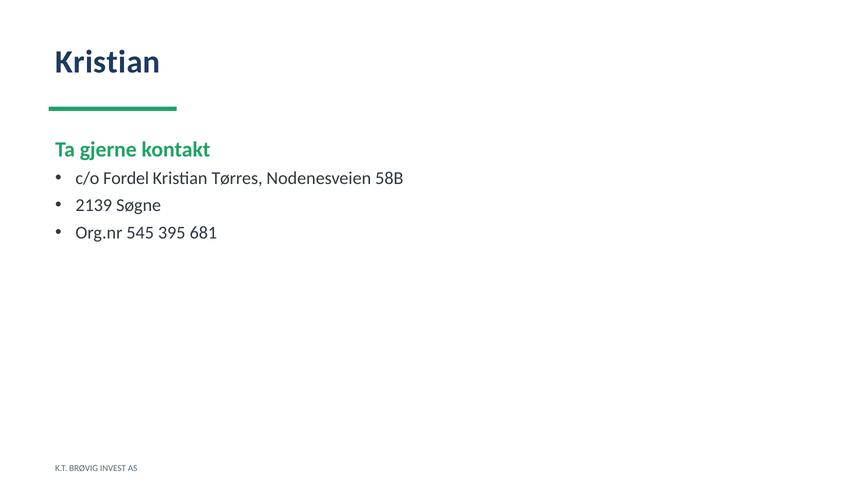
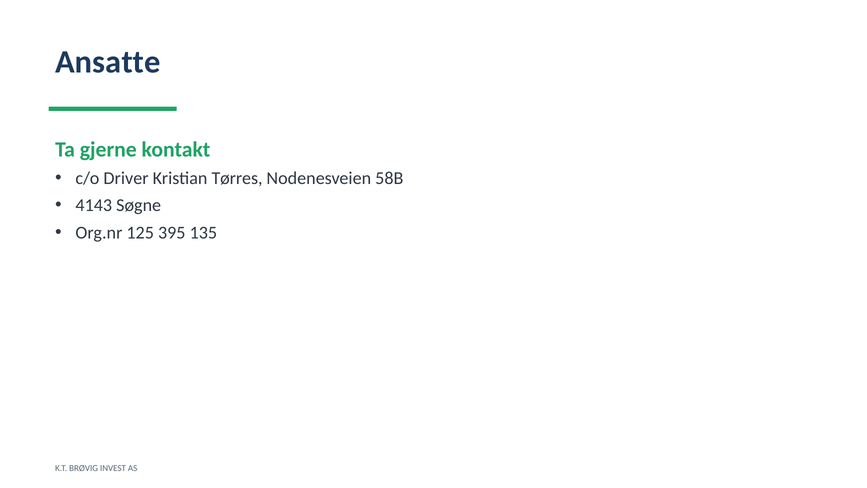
Kristian: Kristian -> Ansatte (108, 62)
Fordel: Fordel -> Driver (126, 178)
2139: 2139 -> 4143 (94, 205)
545: 545 -> 125 (140, 233)
681: 681 -> 135 (203, 233)
